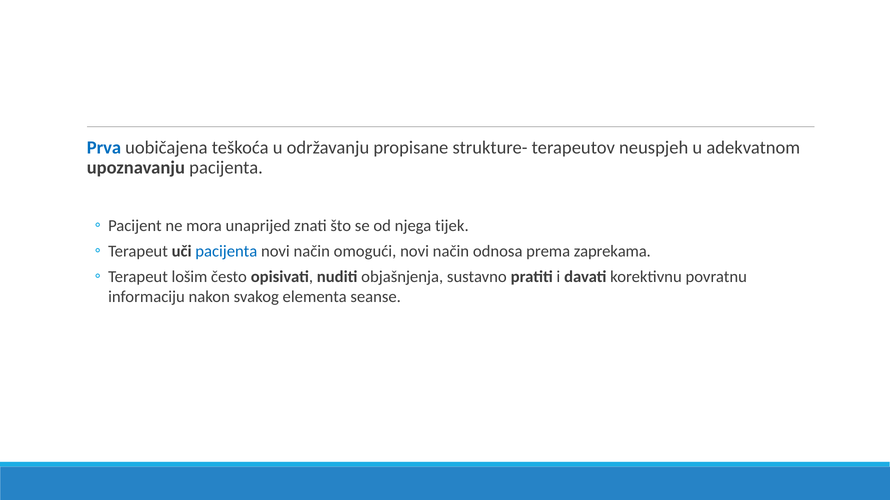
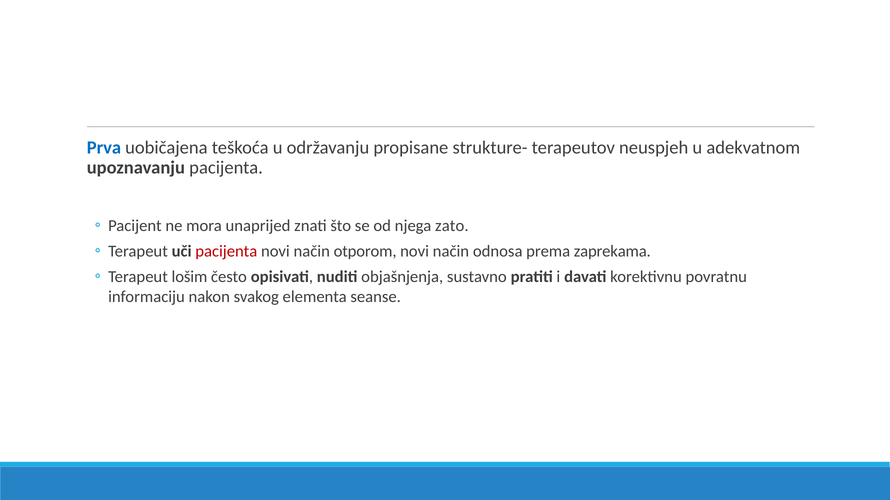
tijek: tijek -> zato (452, 226)
pacijenta colour: blue -> red (226, 252)
omogući: omogući -> otporom (365, 252)
